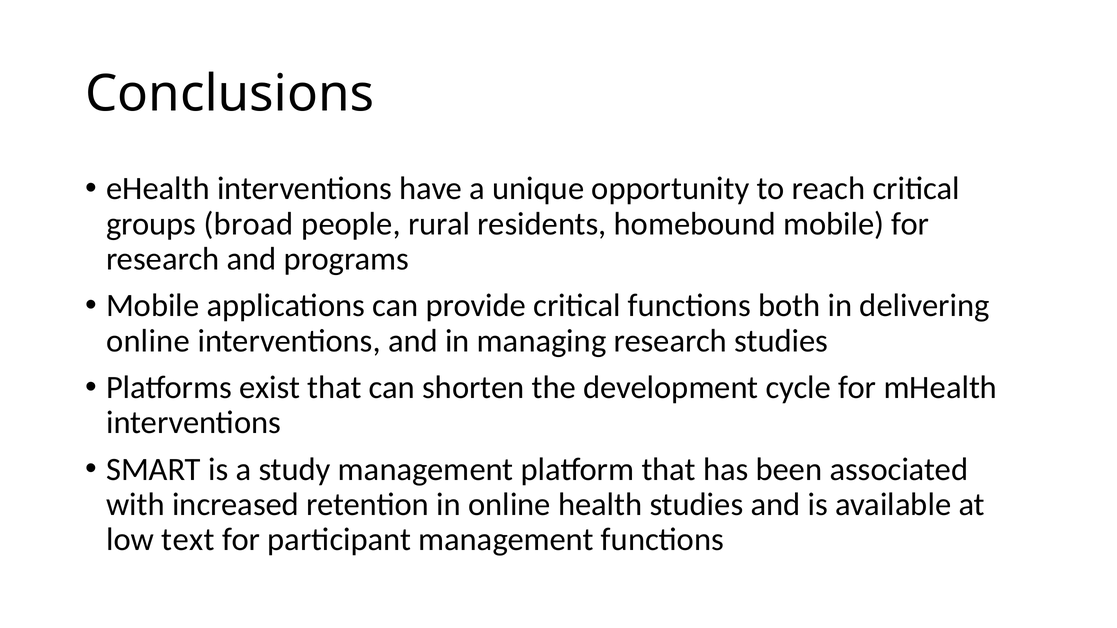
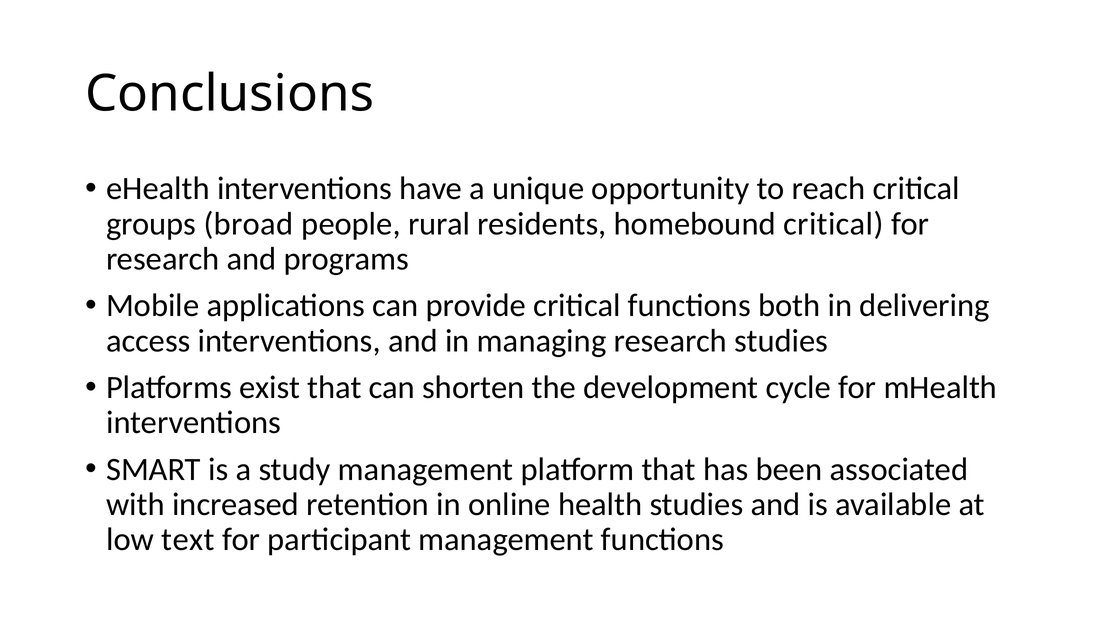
homebound mobile: mobile -> critical (833, 224)
online: online -> access (148, 341)
